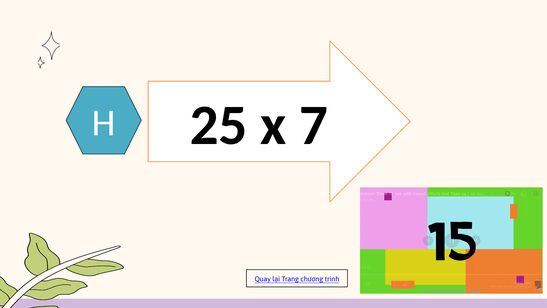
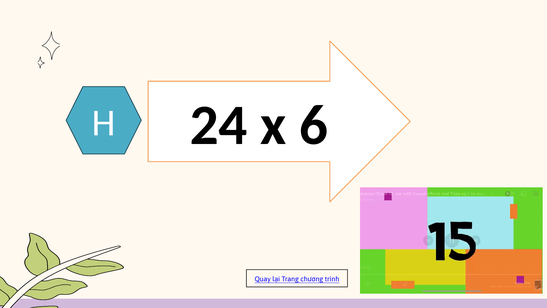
25: 25 -> 24 (219, 125)
7: 7 -> 6 (314, 125)
